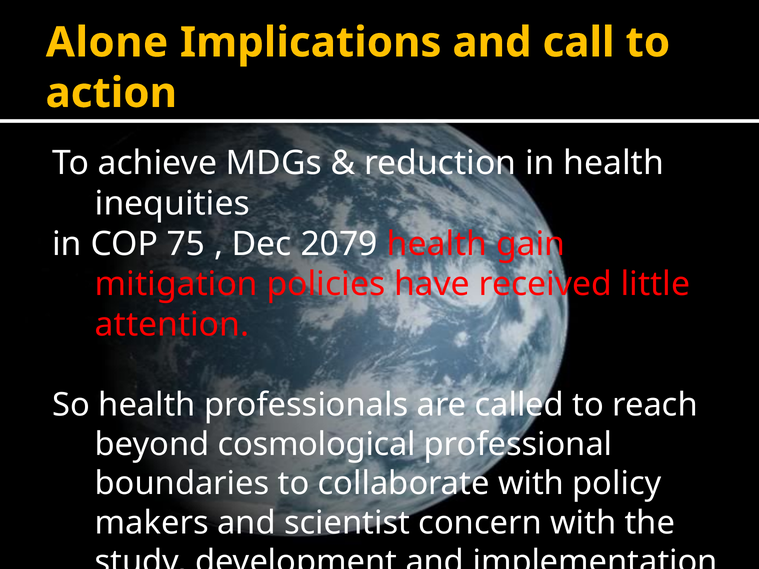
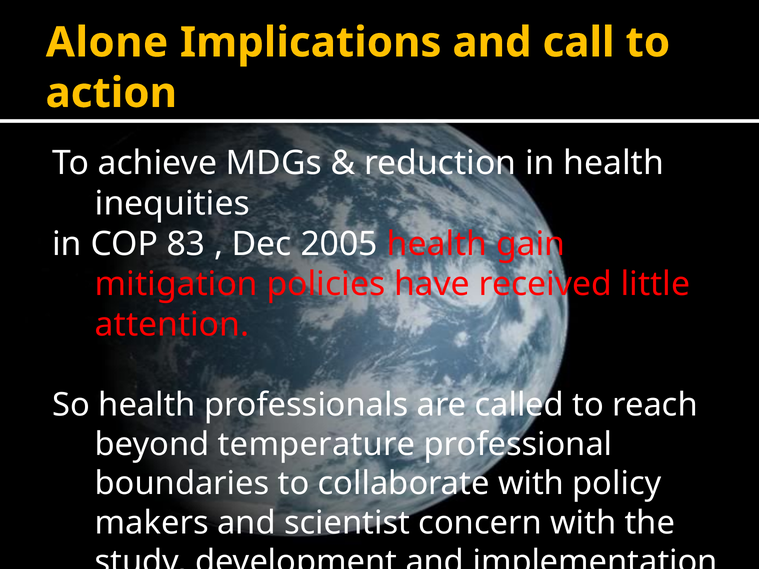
75: 75 -> 83 (186, 244)
2079: 2079 -> 2005 (339, 244)
cosmological: cosmological -> temperature (316, 444)
